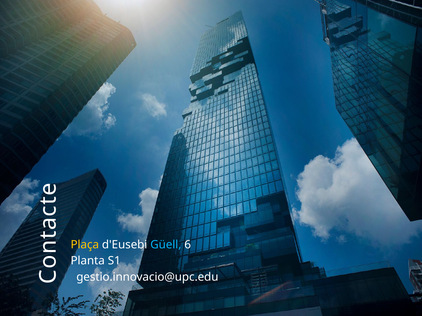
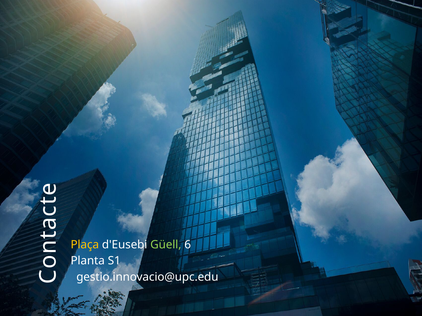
Güell colour: light blue -> light green (166, 245)
